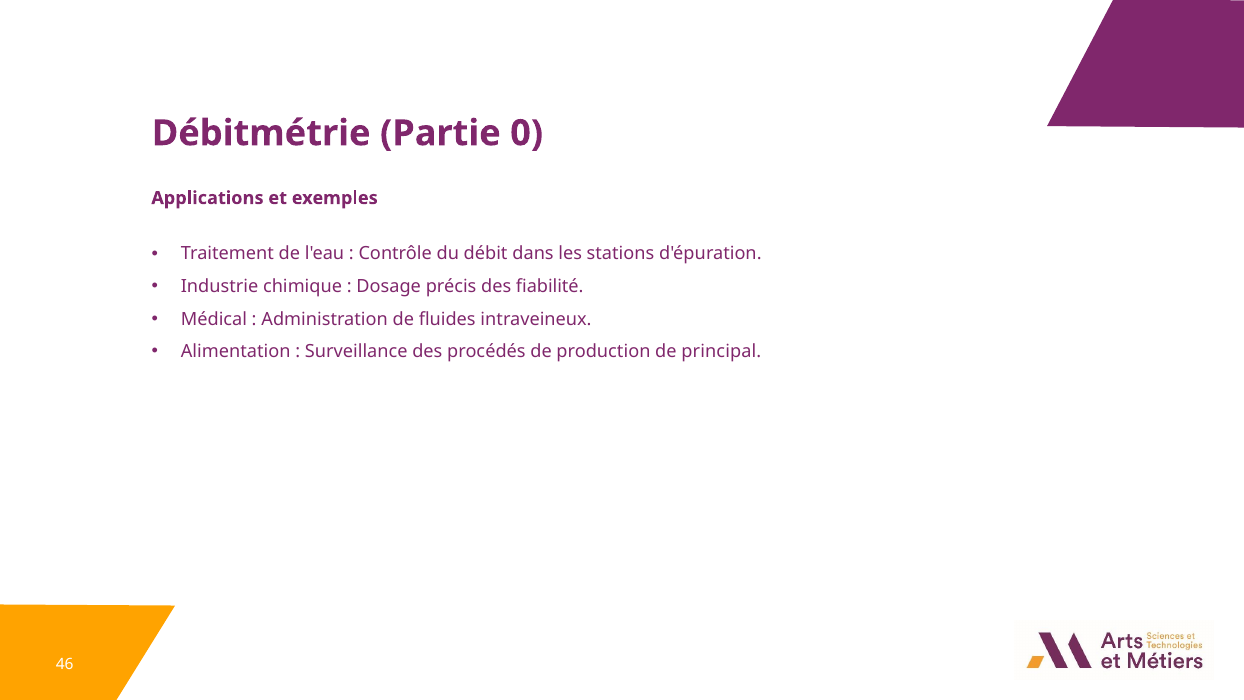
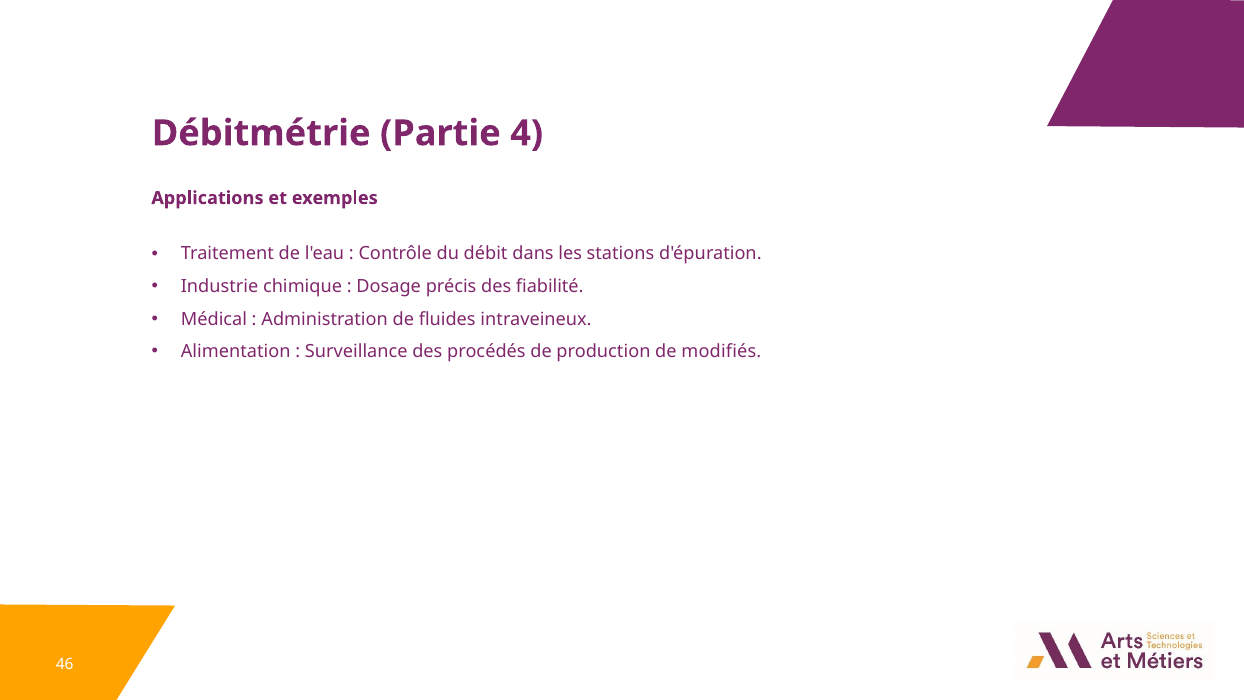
0: 0 -> 4 (527, 133)
principal: principal -> modifiés (721, 352)
